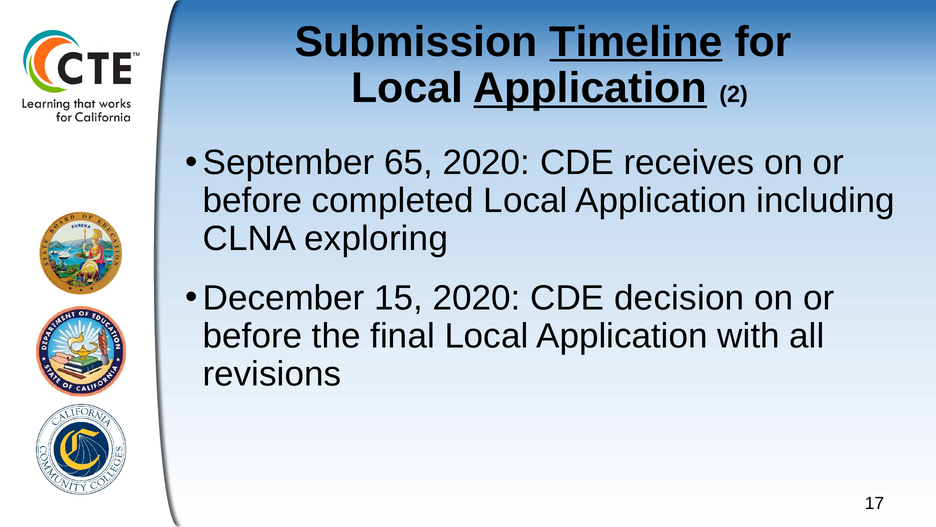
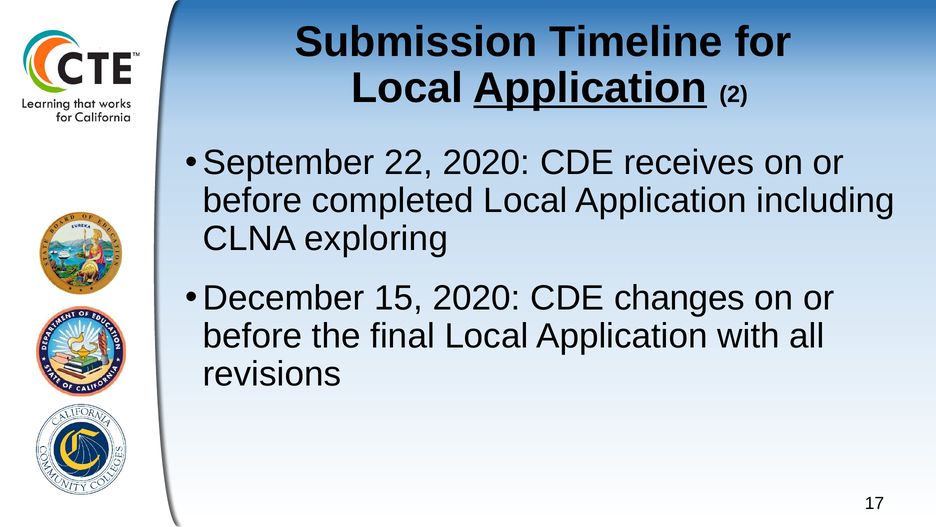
Timeline underline: present -> none (636, 42)
65: 65 -> 22 (408, 163)
decision: decision -> changes (679, 298)
